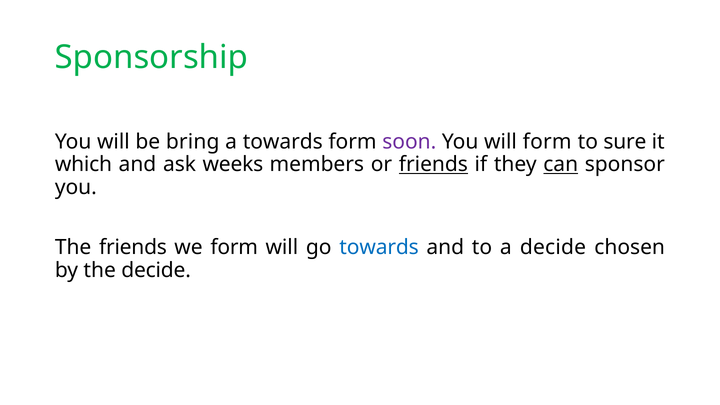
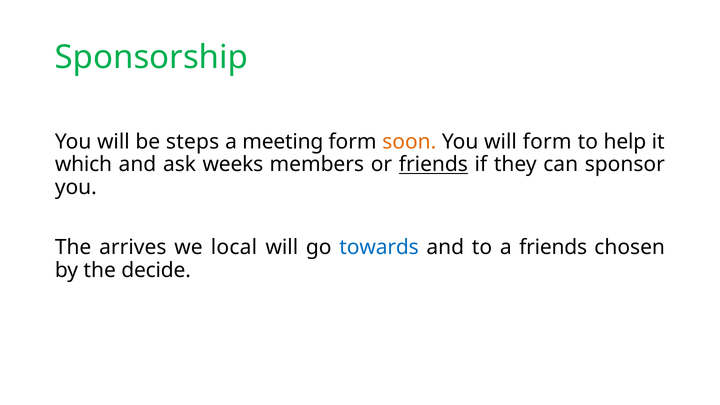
bring: bring -> steps (193, 142)
a towards: towards -> meeting (283, 142)
soon colour: purple -> orange (409, 142)
sure: sure -> help (625, 142)
can underline: present -> none (561, 164)
The friends: friends -> arrives (133, 248)
we form: form -> local (234, 248)
a decide: decide -> friends (553, 248)
